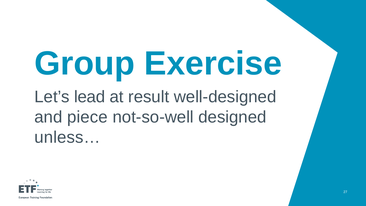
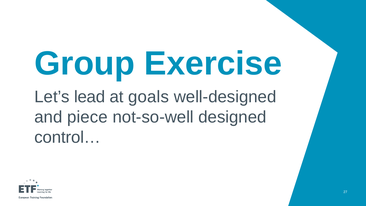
result: result -> goals (149, 97)
unless…: unless… -> control… (68, 137)
